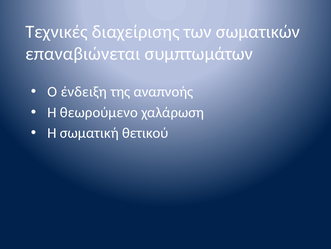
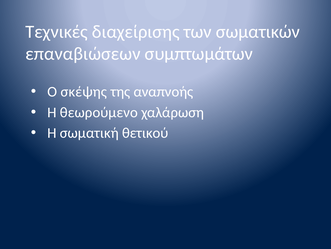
επαναβιώνεται: επαναβιώνεται -> επαναβιώσεων (83, 54)
ένδειξη: ένδειξη -> σκέψης (84, 91)
